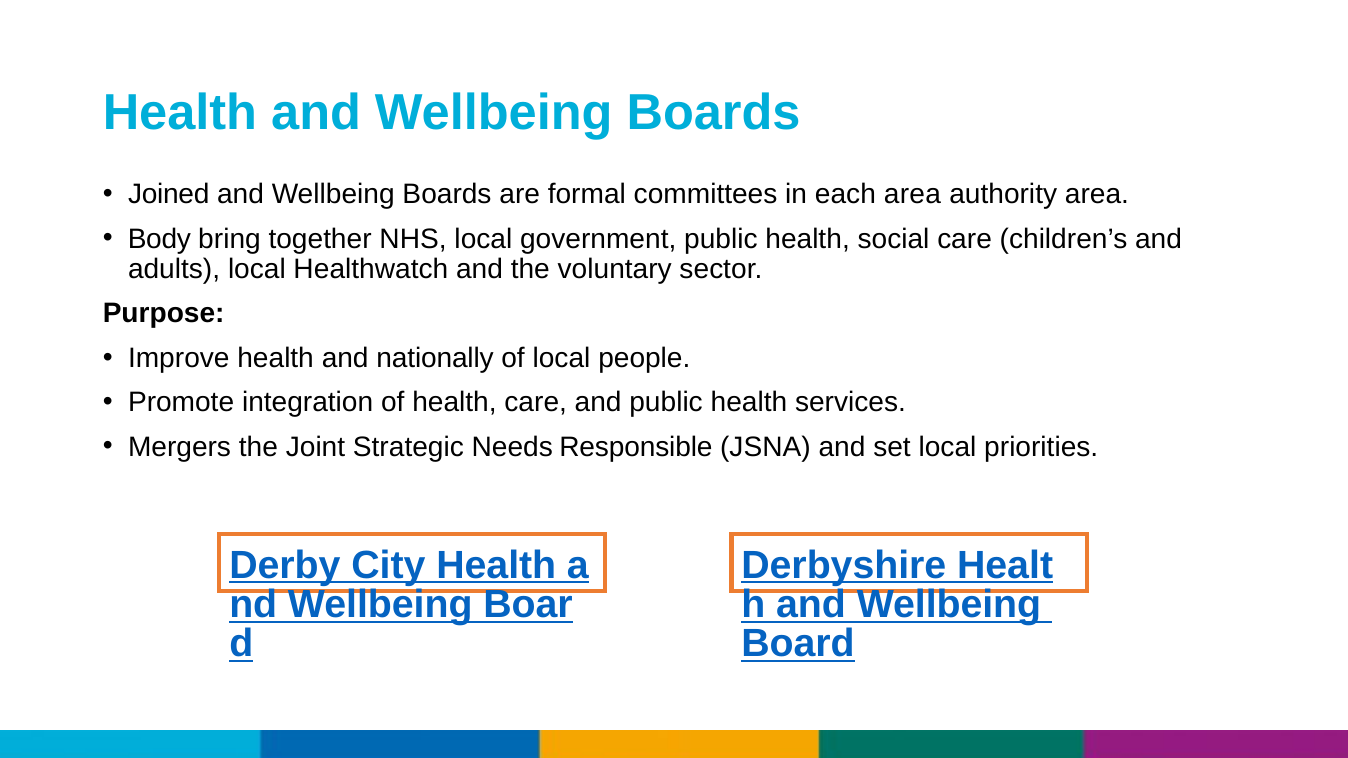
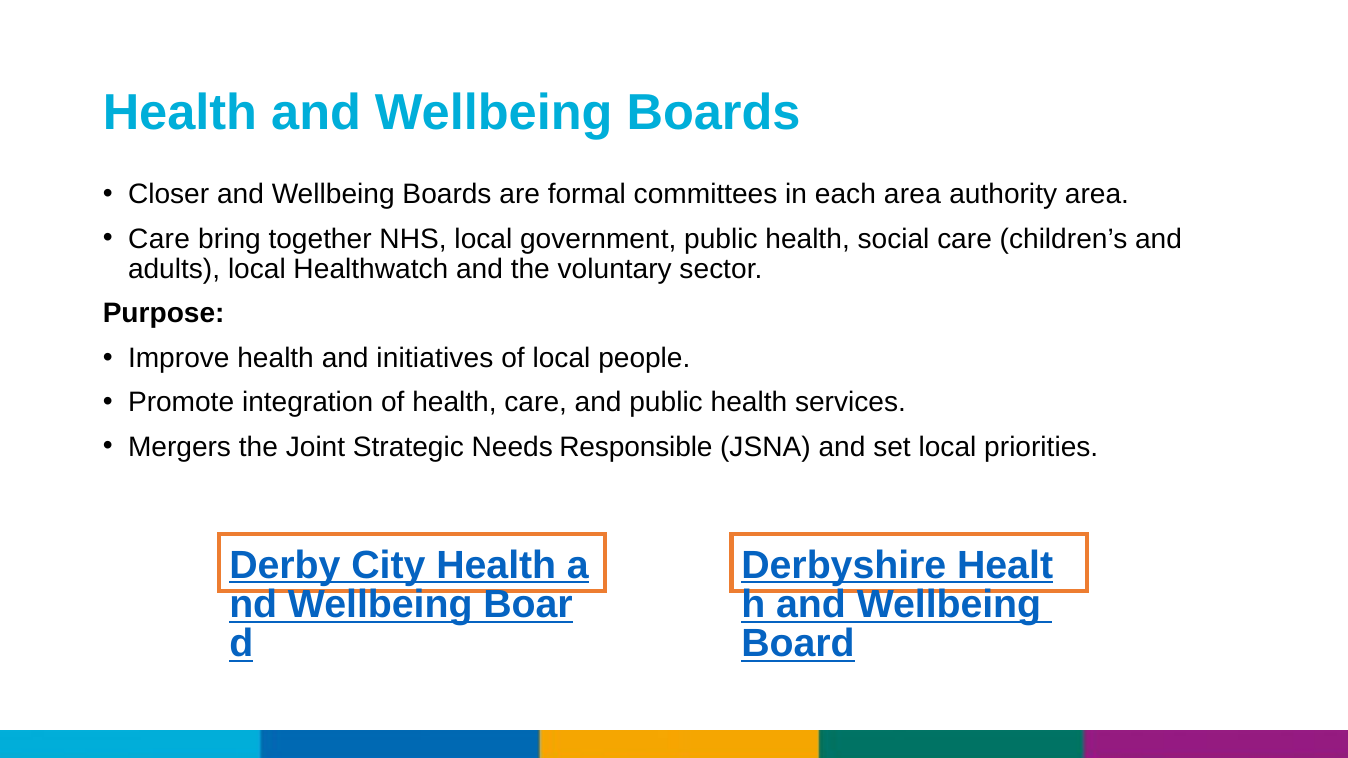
Joined: Joined -> Closer (169, 195)
Body: Body -> Care (159, 239)
nationally: nationally -> initiatives (435, 358)
